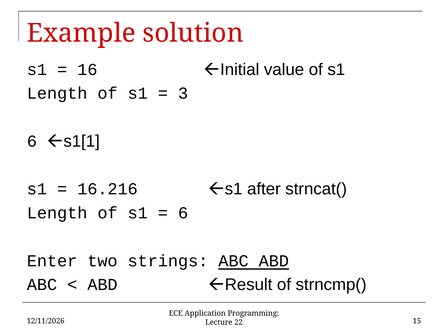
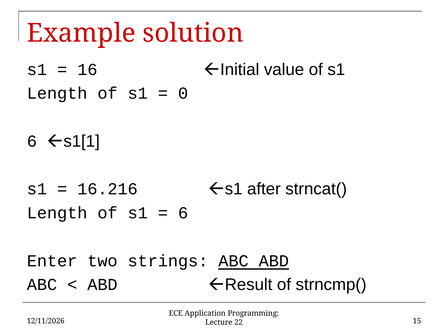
3: 3 -> 0 (183, 93)
